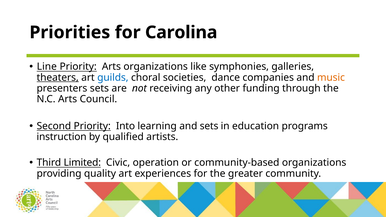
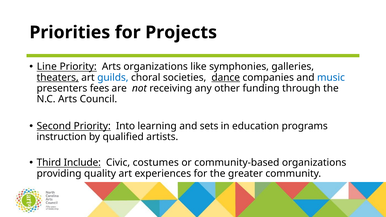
Carolina: Carolina -> Projects (181, 32)
dance underline: none -> present (226, 77)
music colour: orange -> blue (331, 77)
presenters sets: sets -> fees (99, 88)
Limited: Limited -> Include (82, 163)
operation: operation -> costumes (156, 163)
